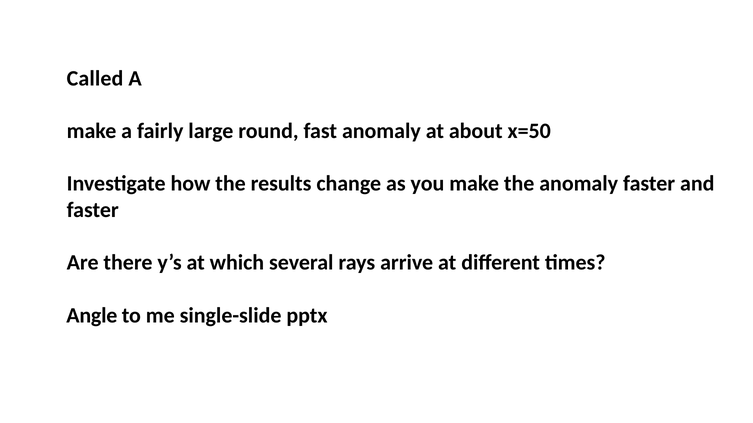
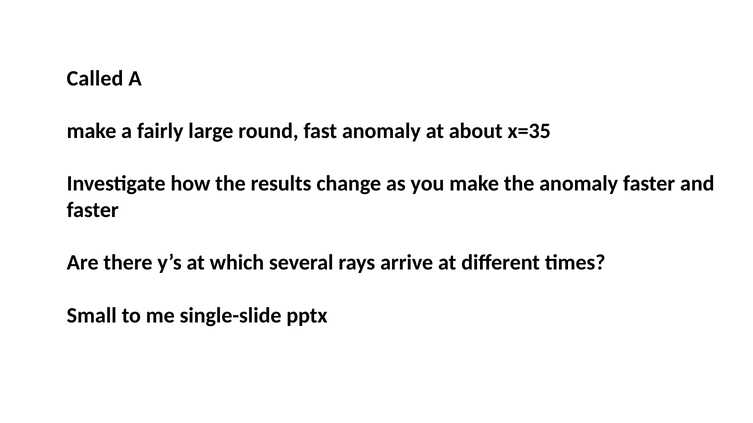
x=50: x=50 -> x=35 (529, 131)
Angle: Angle -> Small (92, 316)
